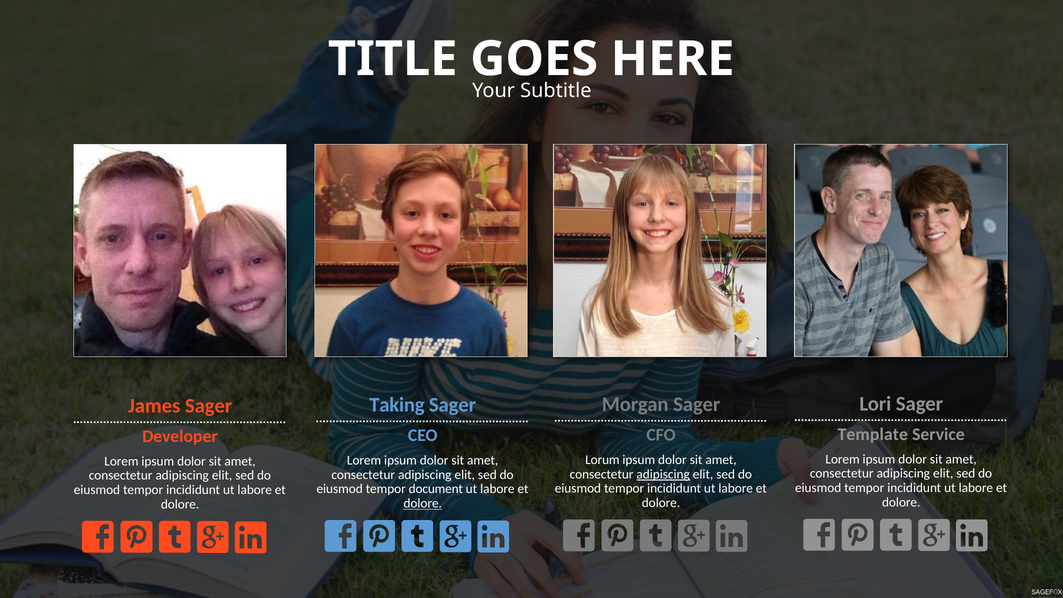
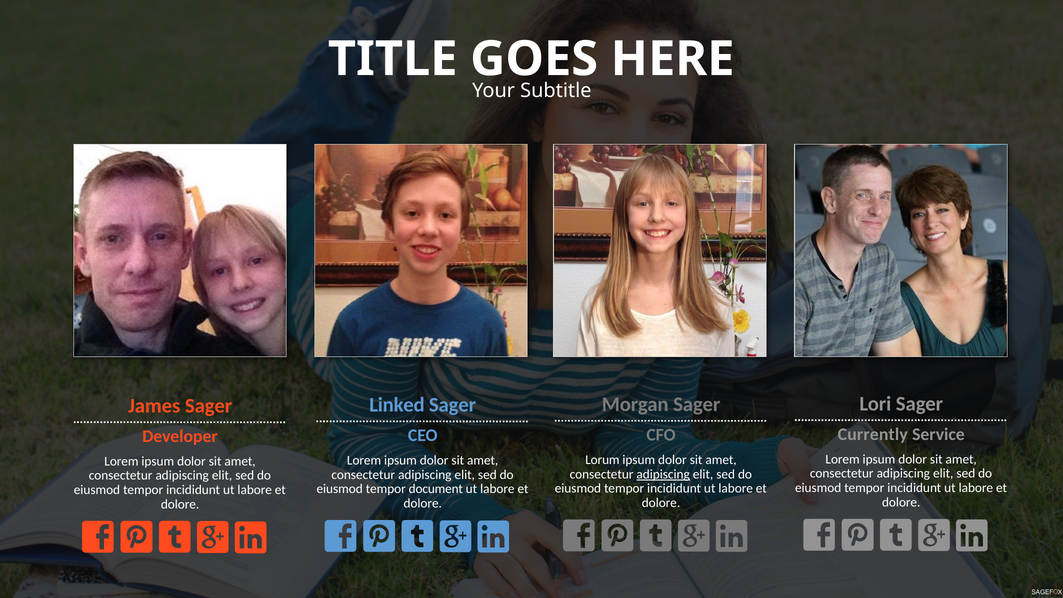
Taking: Taking -> Linked (397, 405)
Template: Template -> Currently (873, 434)
dolore underline: present -> none (423, 503)
